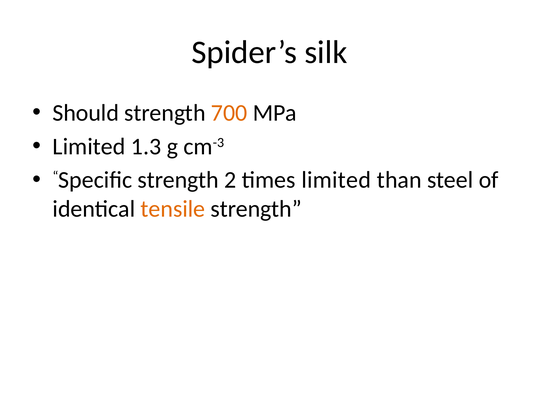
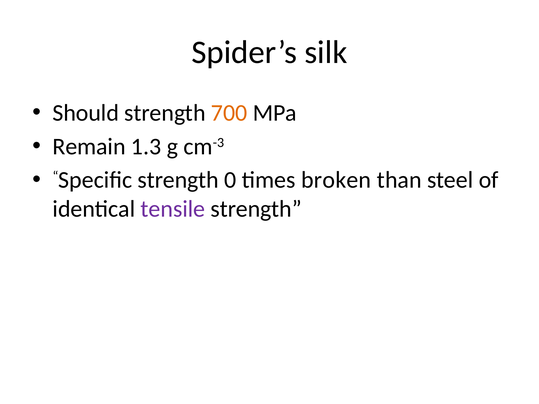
Limited: Limited -> Remain (89, 147)
2: 2 -> 0 (230, 180)
times limited: limited -> broken (336, 180)
tensile colour: orange -> purple (173, 209)
